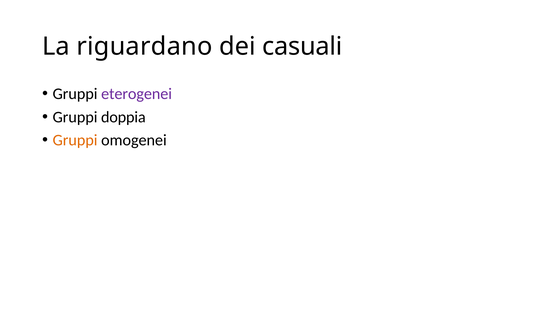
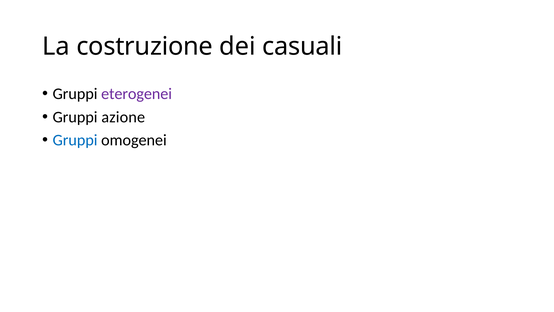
riguardano: riguardano -> costruzione (145, 47)
doppia: doppia -> azione (123, 117)
Gruppi colour: orange -> blue (75, 140)
